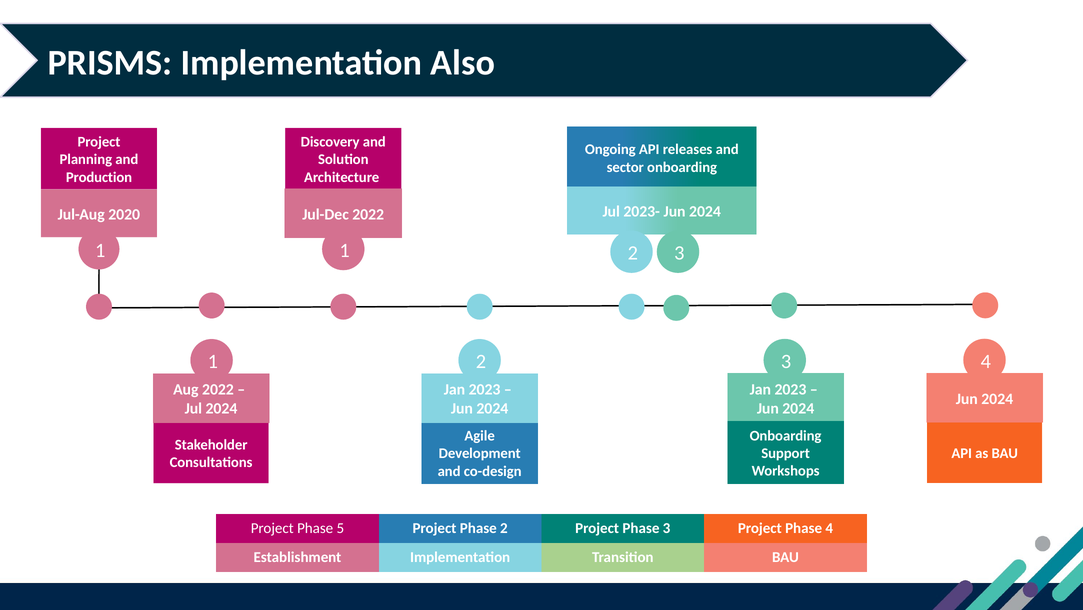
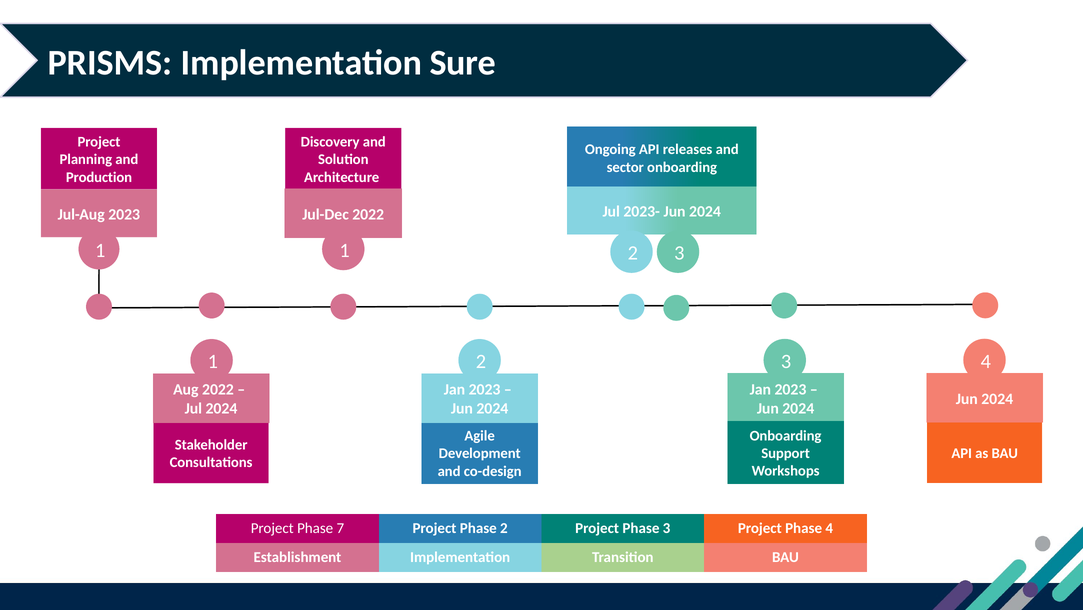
Also: Also -> Sure (463, 63)
Jul-Aug 2020: 2020 -> 2023 (124, 214)
5: 5 -> 7 (340, 528)
